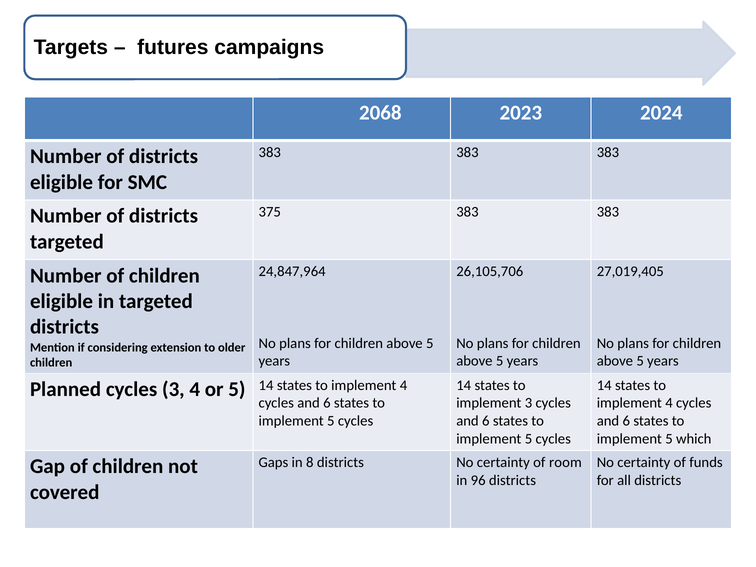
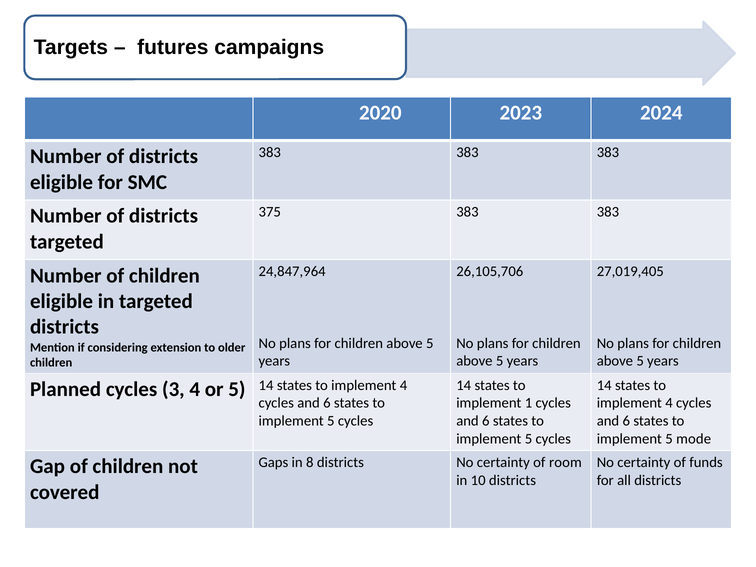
2068: 2068 -> 2020 (380, 113)
implement 3: 3 -> 1 (528, 403)
which: which -> mode (694, 439)
96: 96 -> 10 (478, 480)
